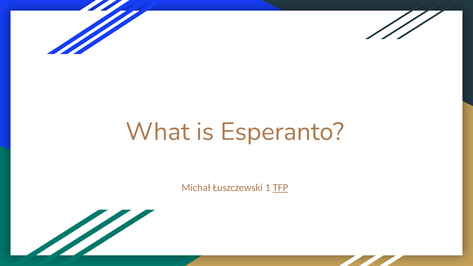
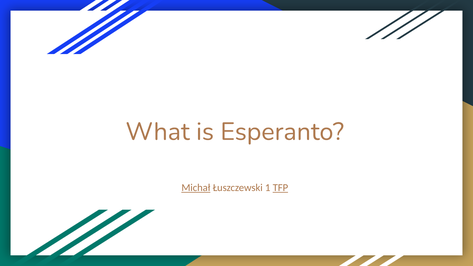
Michał underline: none -> present (196, 188)
